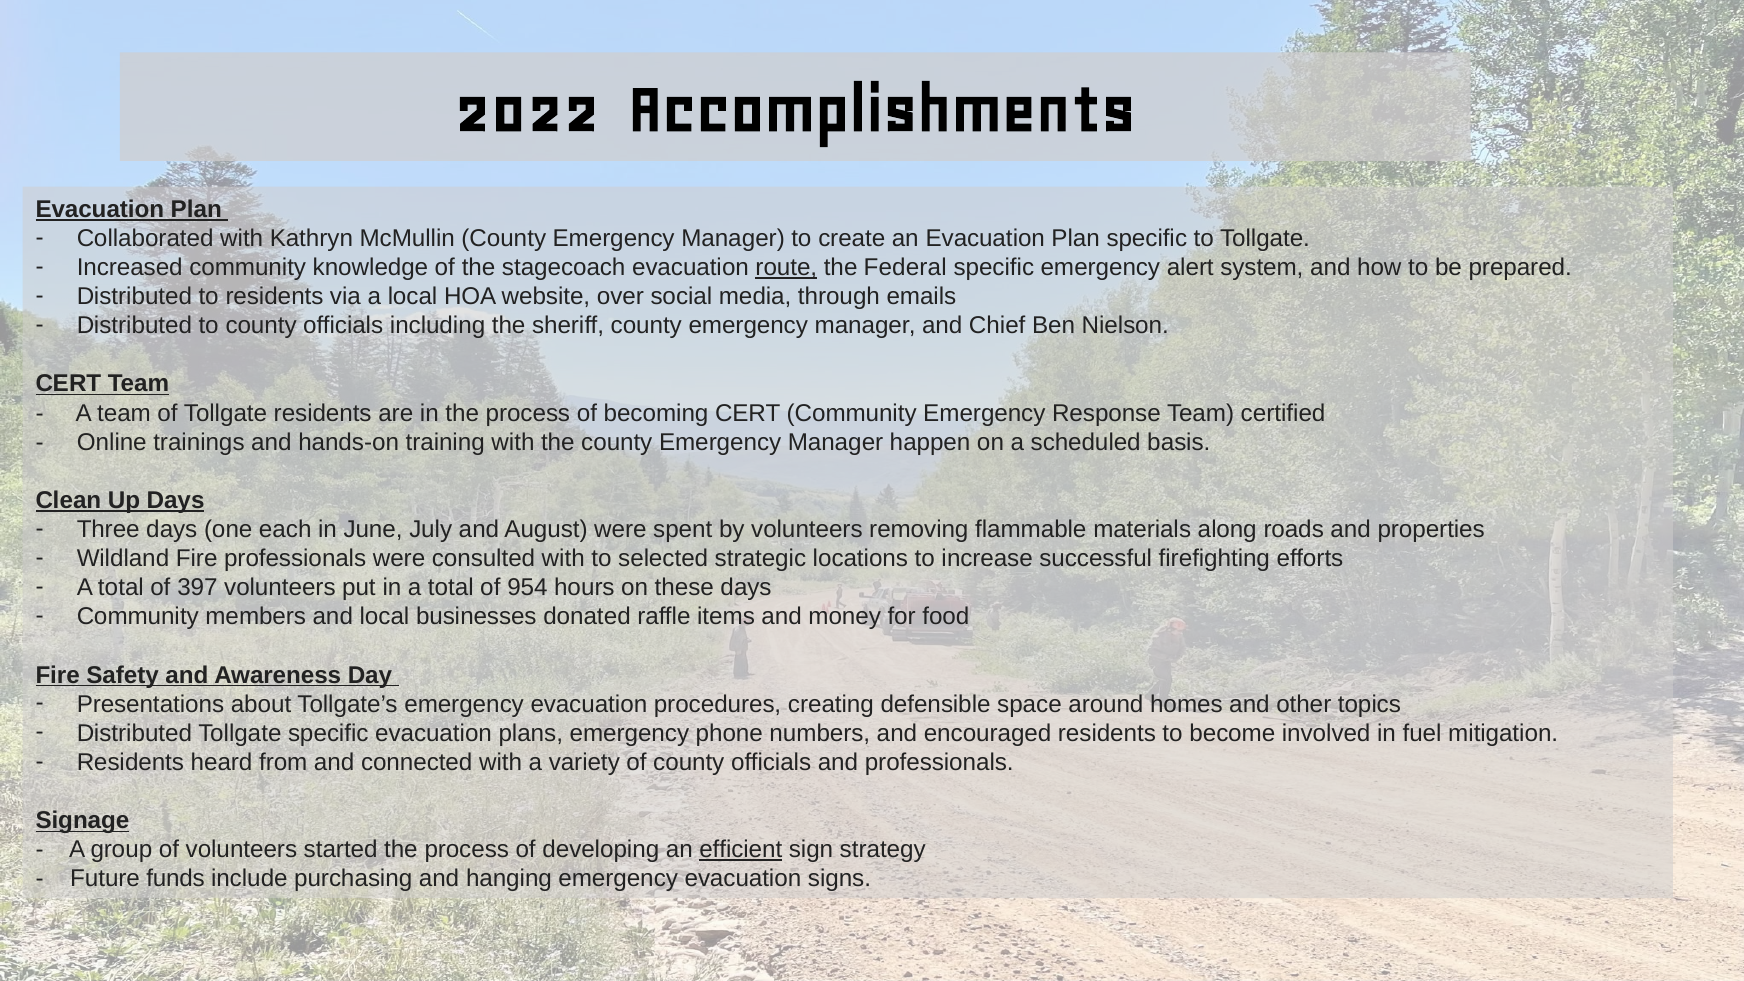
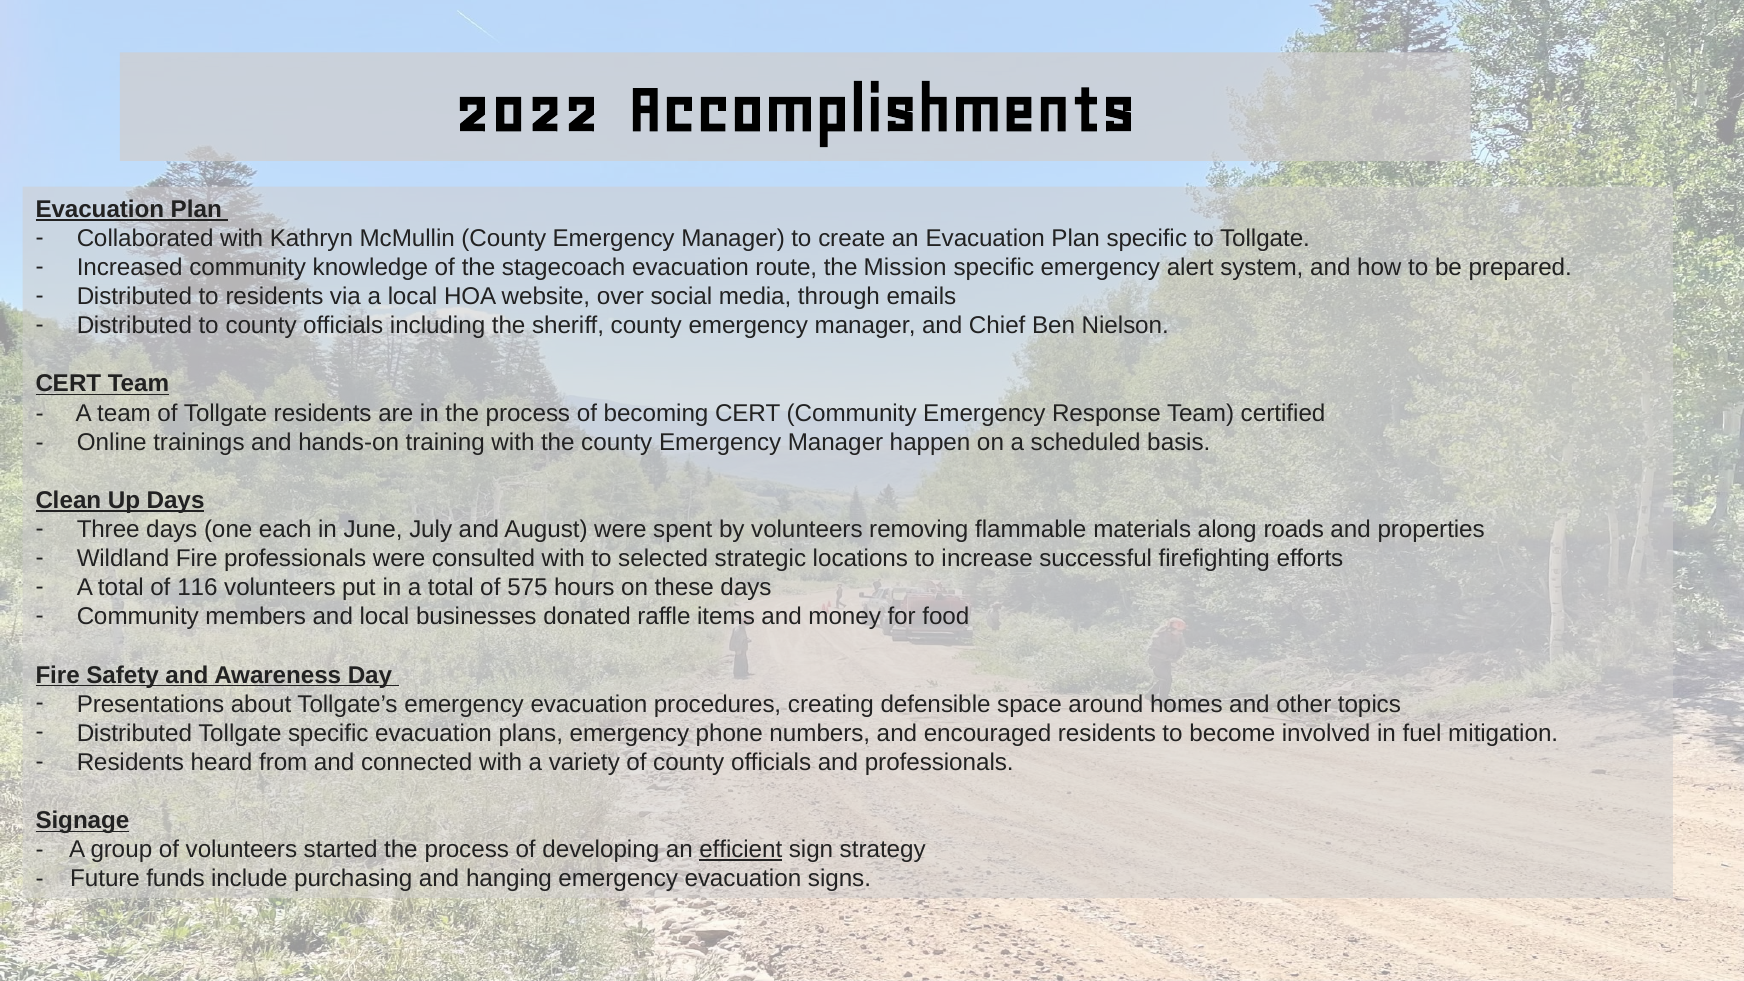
route underline: present -> none (786, 268)
Federal: Federal -> Mission (905, 268)
397: 397 -> 116 (197, 588)
954: 954 -> 575 (527, 588)
